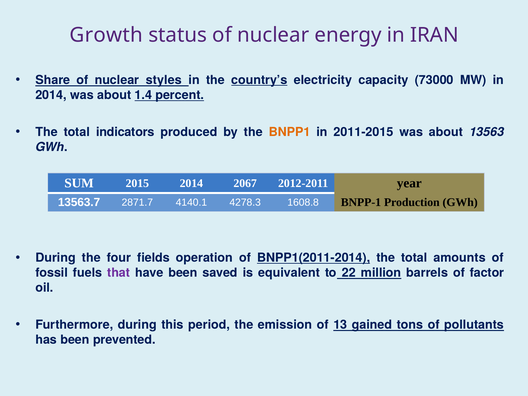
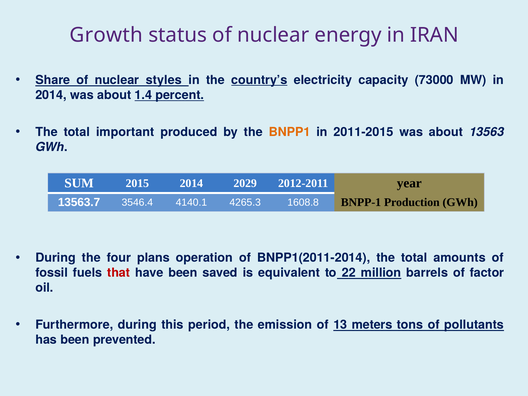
indicators: indicators -> important (125, 132)
2067: 2067 -> 2029 (245, 183)
2871.7: 2871.7 -> 3546.4 (137, 202)
4278.3: 4278.3 -> 4265.3 (245, 202)
fields: fields -> plans (153, 258)
BNPP1(2011-2014 underline: present -> none (314, 258)
that colour: purple -> red (119, 273)
gained: gained -> meters (372, 325)
